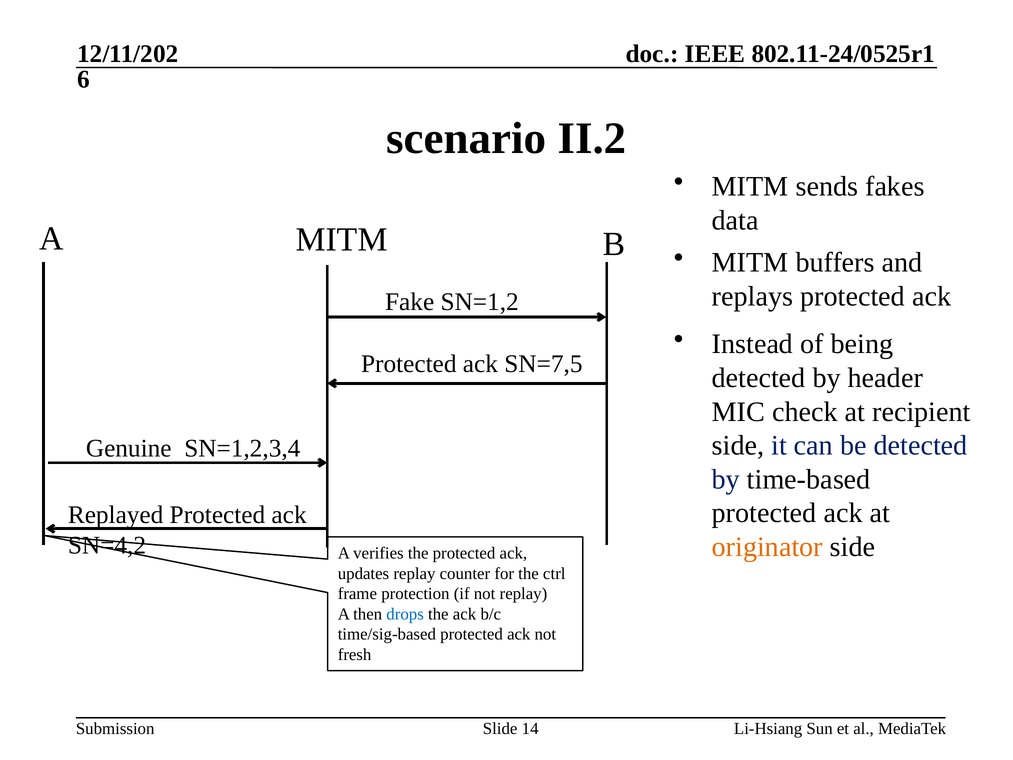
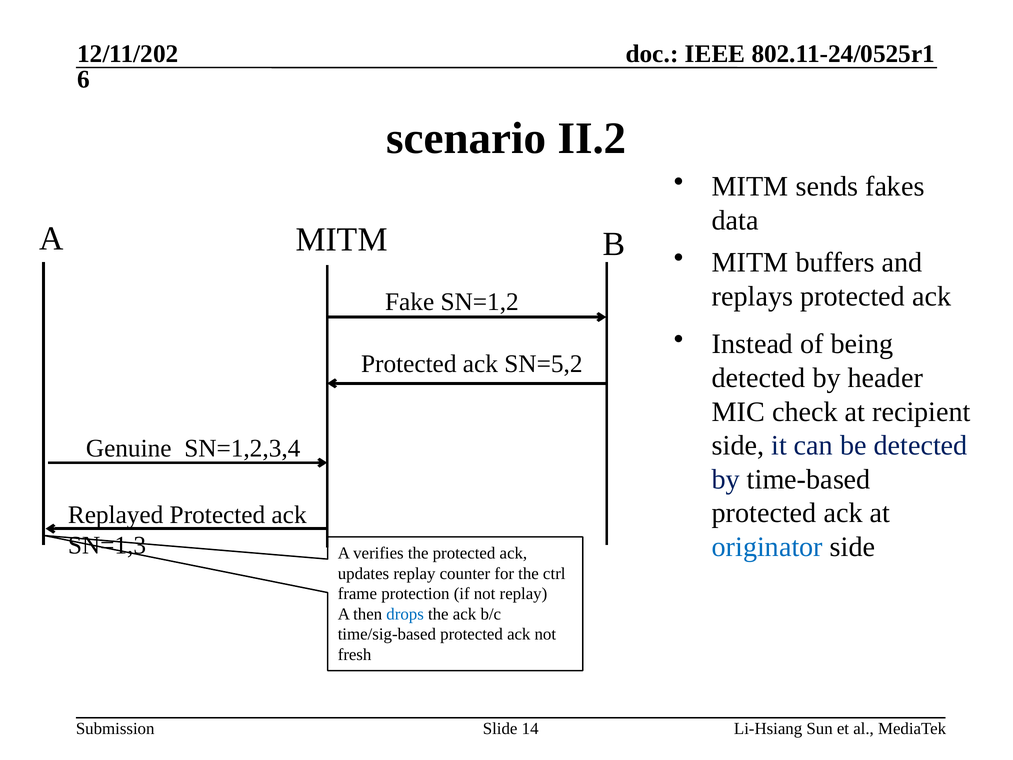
SN=7,5: SN=7,5 -> SN=5,2 (543, 364)
SN=4,2: SN=4,2 -> SN=1,3 (107, 545)
originator colour: orange -> blue (767, 547)
